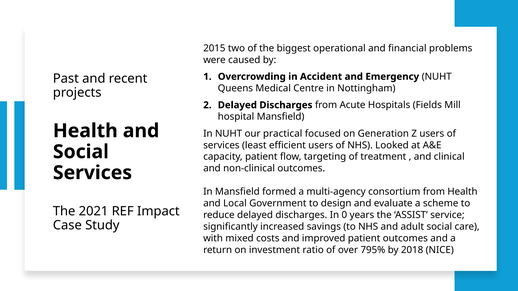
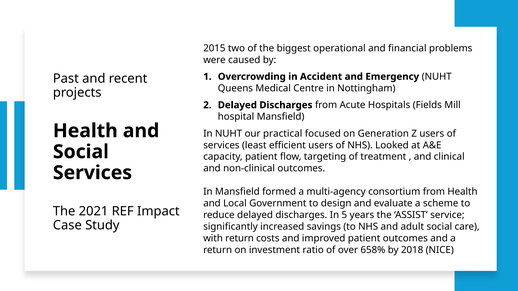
0: 0 -> 5 (344, 215)
with mixed: mixed -> return (240, 239)
795%: 795% -> 658% (373, 250)
